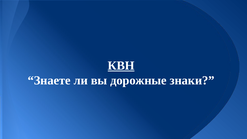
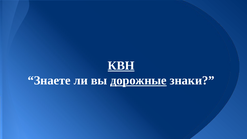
дорожные underline: none -> present (138, 80)
